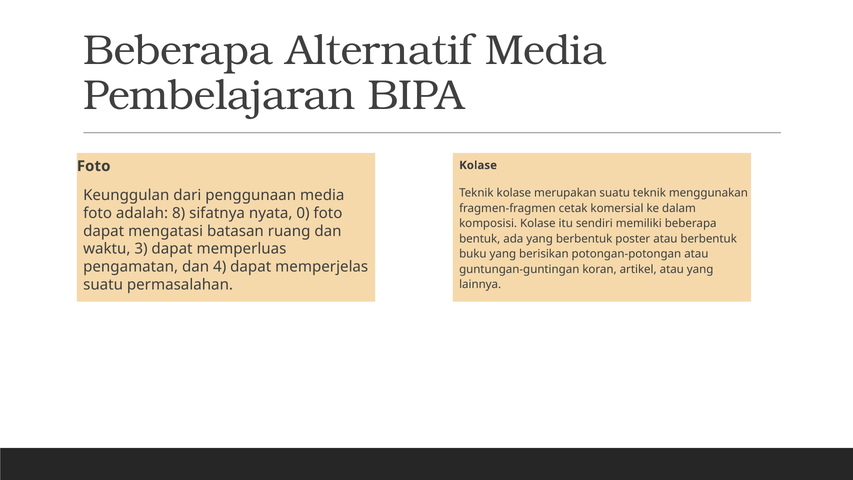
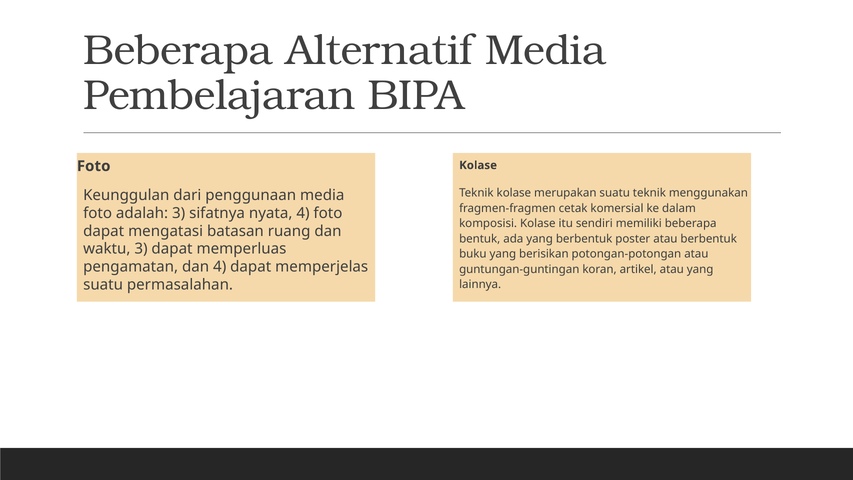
adalah 8: 8 -> 3 (179, 213)
nyata 0: 0 -> 4 (303, 213)
